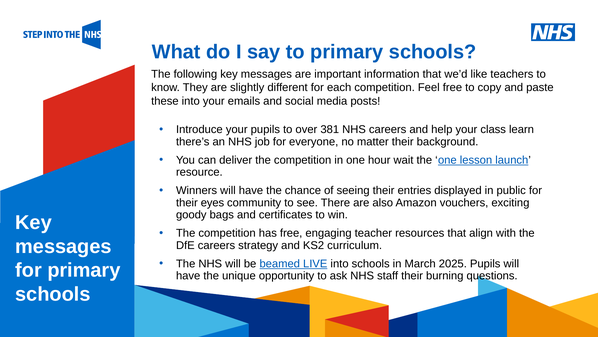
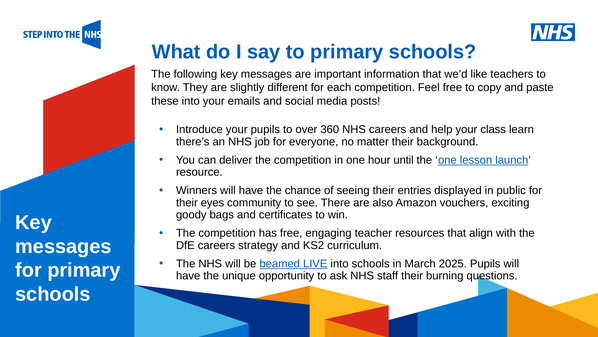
381: 381 -> 360 (330, 129)
wait: wait -> until (404, 160)
